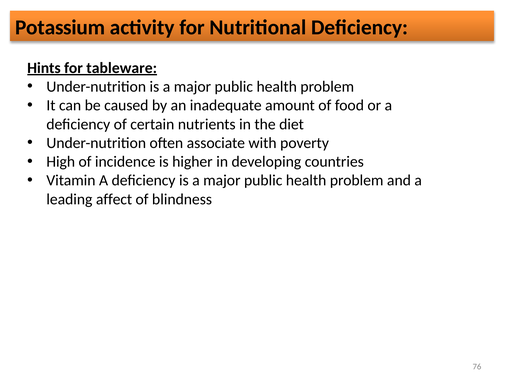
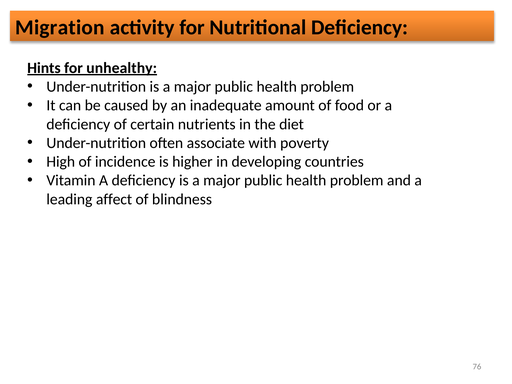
Potassium: Potassium -> Migration (60, 27)
tableware: tableware -> unhealthy (122, 68)
